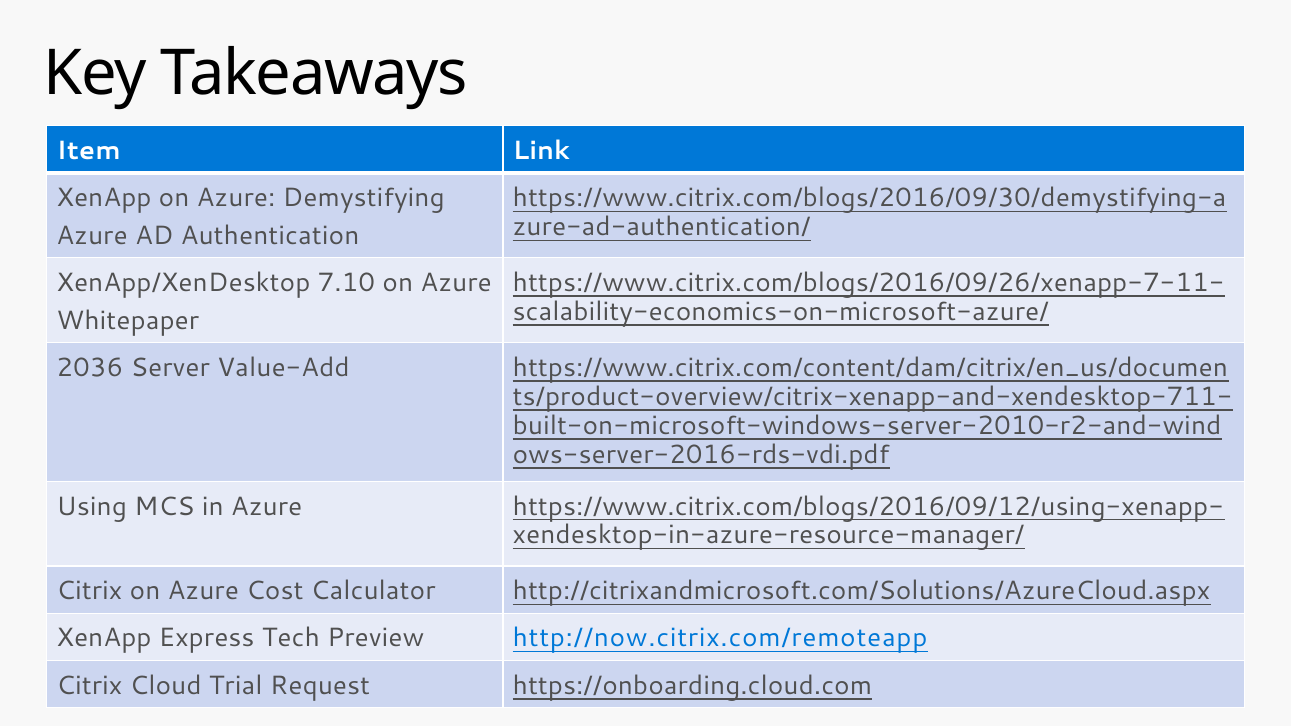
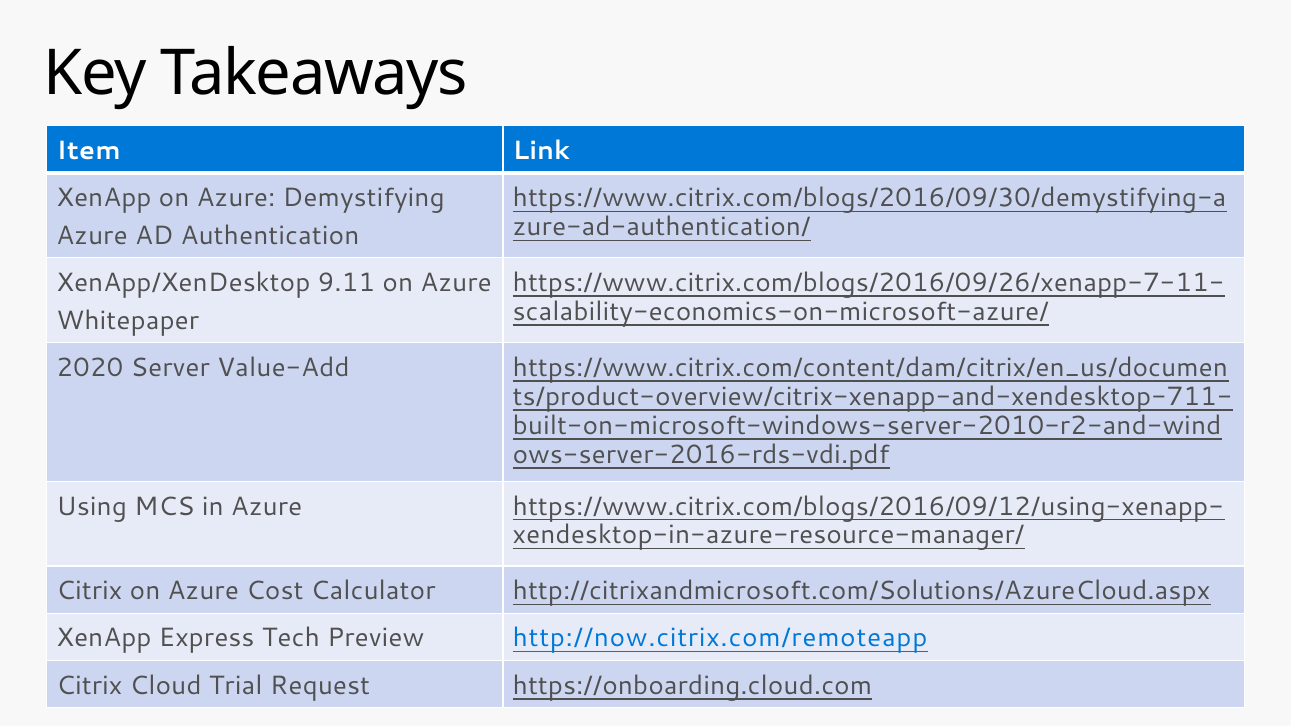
7.10: 7.10 -> 9.11 (346, 283)
2036: 2036 -> 2020 (90, 368)
